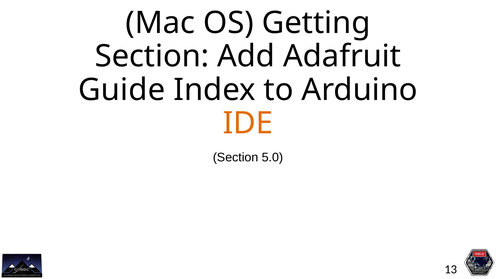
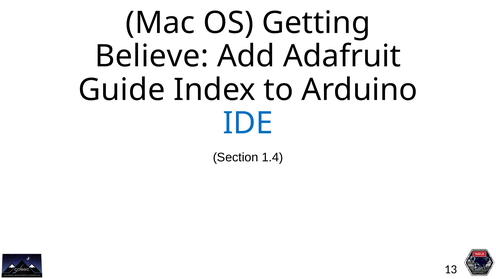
Section: Section -> Believe (152, 56)
IDE colour: orange -> blue (248, 123)
5.0: 5.0 -> 1.4 (272, 157)
